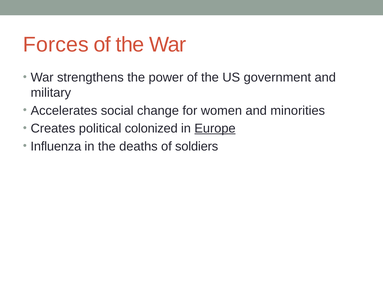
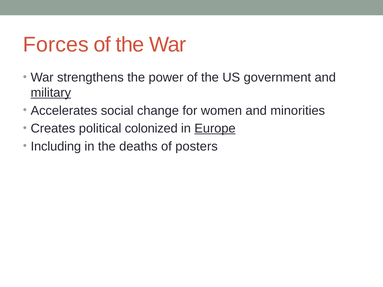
military underline: none -> present (51, 93)
Influenza: Influenza -> Including (56, 146)
soldiers: soldiers -> posters (197, 146)
